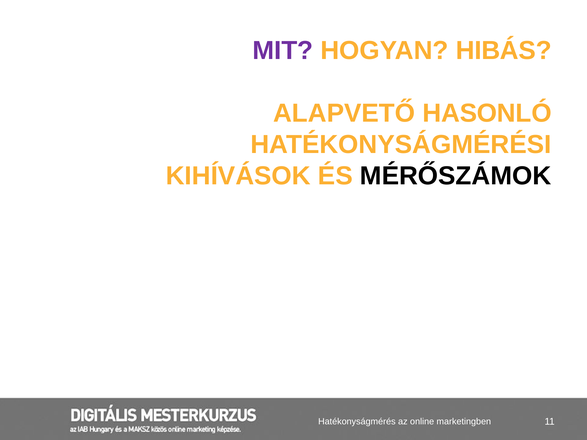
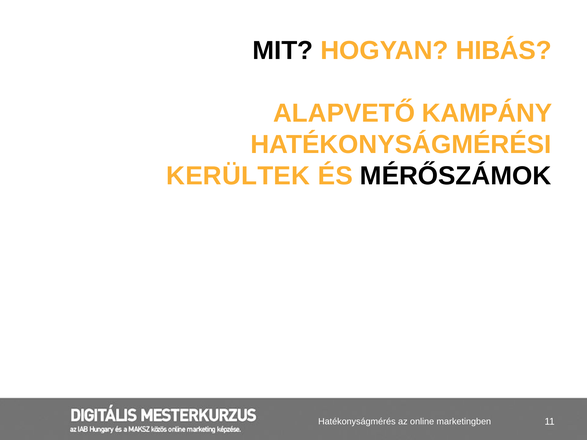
MIT colour: purple -> black (283, 51)
HASONLÓ: HASONLÓ -> KAMPÁNY (487, 113)
KIHÍVÁSOK: KIHÍVÁSOK -> KERÜLTEK (238, 176)
